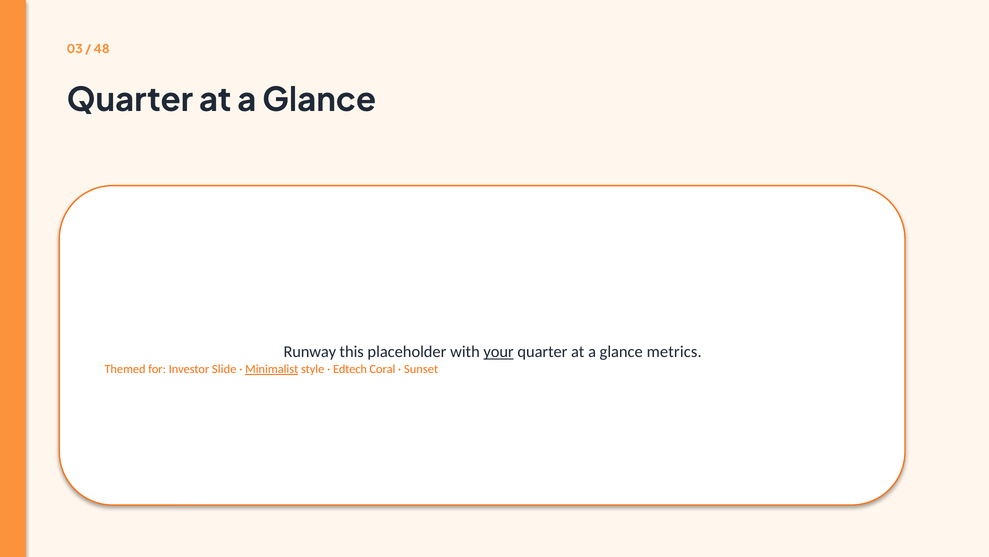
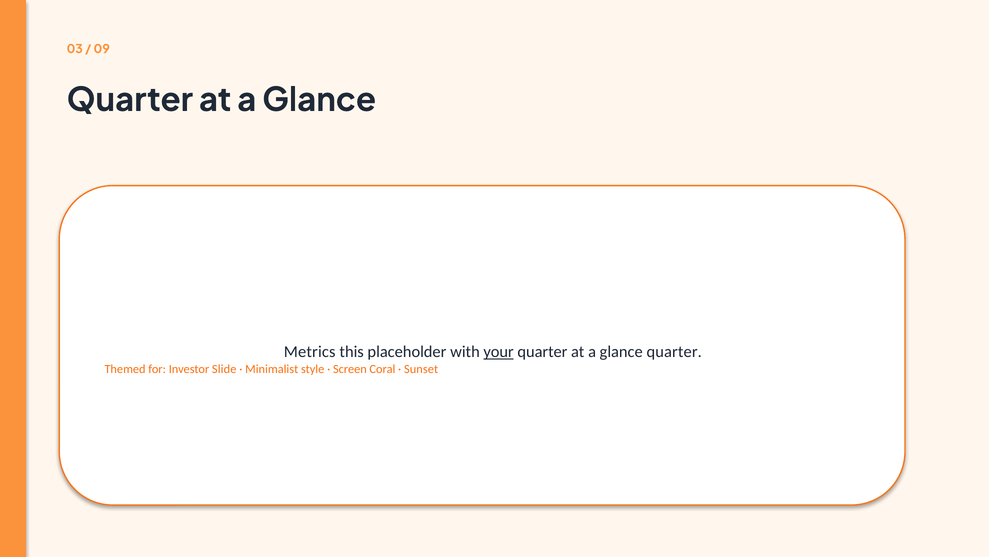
48: 48 -> 09 (102, 49)
Runway: Runway -> Metrics (310, 352)
glance metrics: metrics -> quarter (674, 352)
Minimalist underline: present -> none (272, 369)
Edtech: Edtech -> Screen (350, 369)
